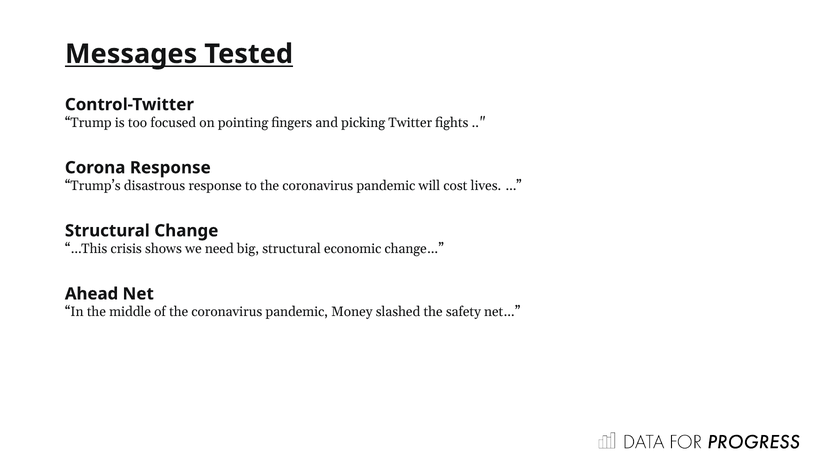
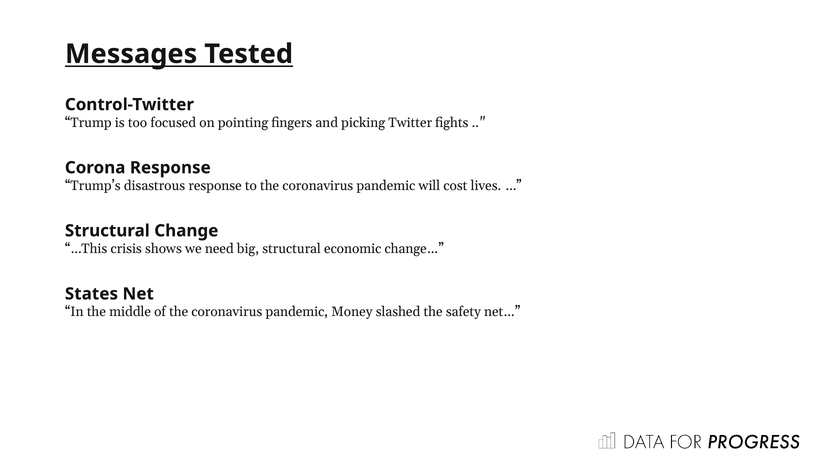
Ahead: Ahead -> States (91, 294)
